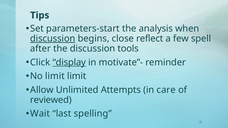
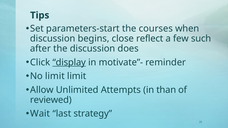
analysis: analysis -> courses (156, 29)
discussion underline: present -> none (53, 39)
spell: spell -> such (201, 39)
tools: tools -> does (128, 49)
care: care -> than (166, 90)
spelling: spelling -> strategy (93, 114)
